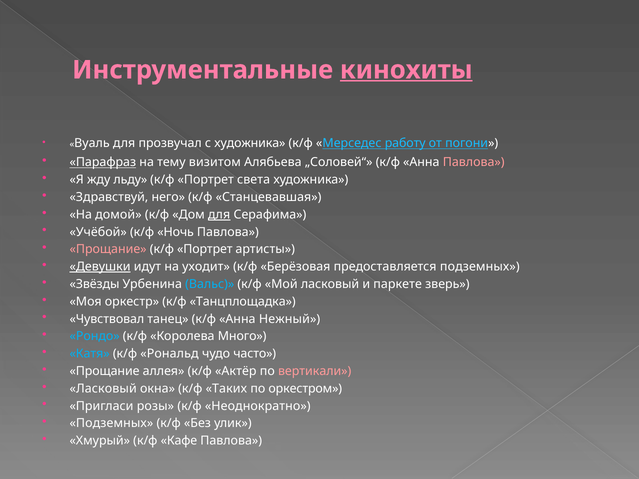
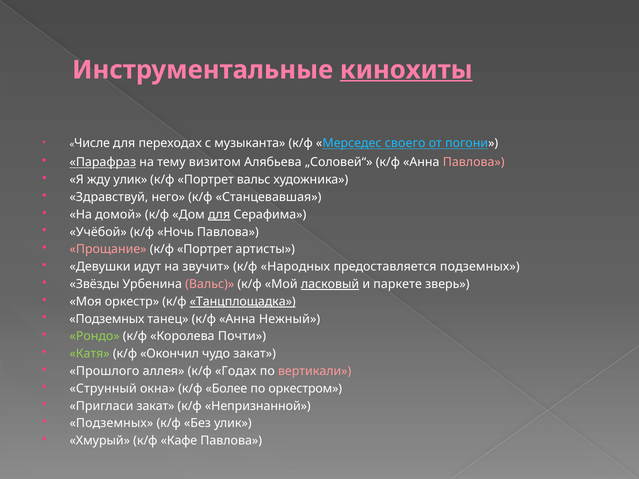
Вуаль: Вуаль -> Числе (92, 143)
прозвучал: прозвучал -> переходах (170, 143)
с художника: художника -> музыканта (250, 143)
работу: работу -> своего (405, 143)
жду льду: льду -> улик (130, 180)
Портрет света: света -> вальс (254, 180)
Девушки underline: present -> none (100, 267)
уходит: уходит -> звучит (206, 267)
Берёзовая: Берёзовая -> Народных (295, 267)
Вальс colour: light blue -> pink (210, 284)
ласковый underline: none -> present (330, 284)
Танцплощадка underline: none -> present (243, 302)
Чувствовал: Чувствовал -> Подземных (107, 319)
Рондо colour: light blue -> light green (95, 337)
Много: Много -> Почти (242, 337)
Катя colour: light blue -> light green (90, 354)
Рональд: Рональд -> Окончил (170, 354)
чудо часто: часто -> закат (255, 354)
Прощание: Прощание -> Прошлого (104, 371)
Актёр: Актёр -> Годах (236, 371)
Ласковый: Ласковый -> Струнный (103, 389)
Таких: Таких -> Более (226, 389)
Пригласи розы: розы -> закат (156, 406)
Неоднократно: Неоднократно -> Непризнанной (258, 406)
